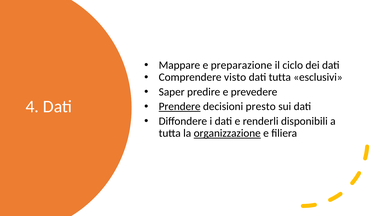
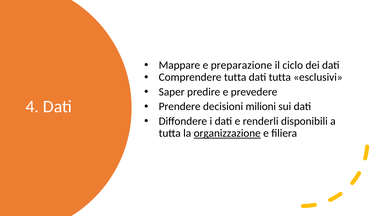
Comprendere visto: visto -> tutta (235, 77)
Prendere underline: present -> none (180, 107)
presto: presto -> milioni (261, 107)
